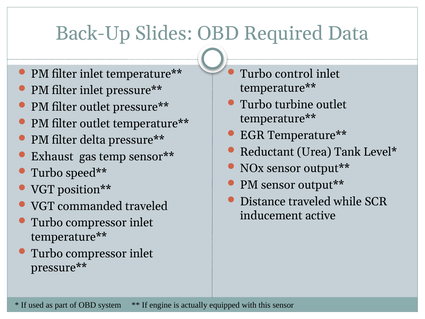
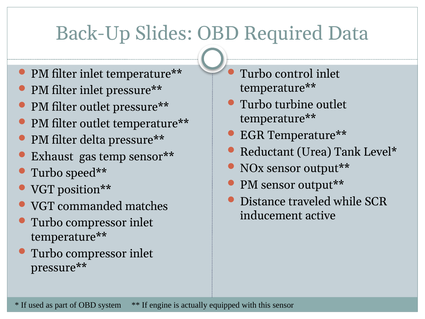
commanded traveled: traveled -> matches (147, 206)
